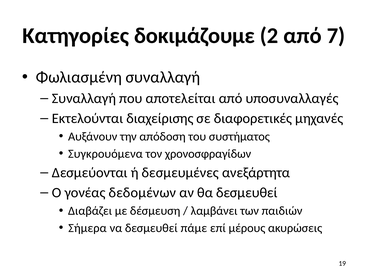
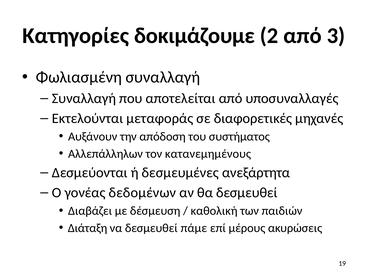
7: 7 -> 3 (336, 36)
διαχείρισης: διαχείρισης -> μεταφοράς (160, 118)
Συγκρουόμενα: Συγκρουόμενα -> Αλλεπάλληλων (105, 154)
χρονοσφραγίδων: χρονοσφραγίδων -> κατανεμημένους (208, 154)
λαμβάνει: λαμβάνει -> καθολική (214, 211)
Σήμερα: Σήμερα -> Διάταξη (88, 228)
